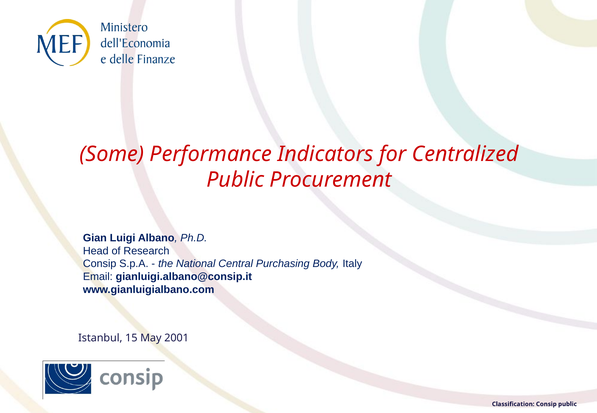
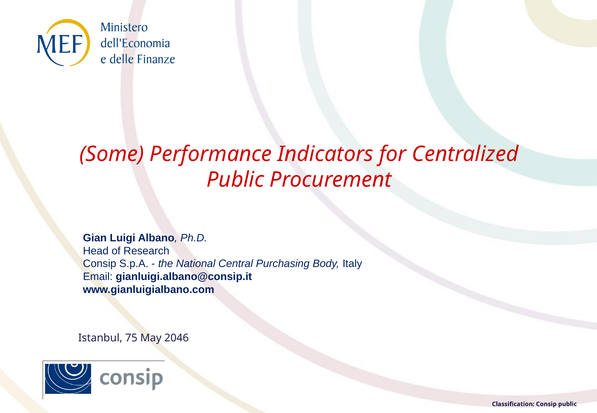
15: 15 -> 75 (131, 338)
2001: 2001 -> 2046 (177, 338)
